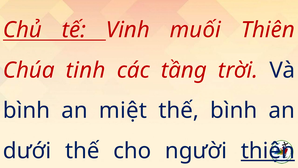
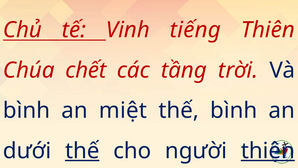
muối: muối -> tiếng (195, 30)
tinh: tinh -> chết (86, 70)
thế underline: none -> present (82, 151)
